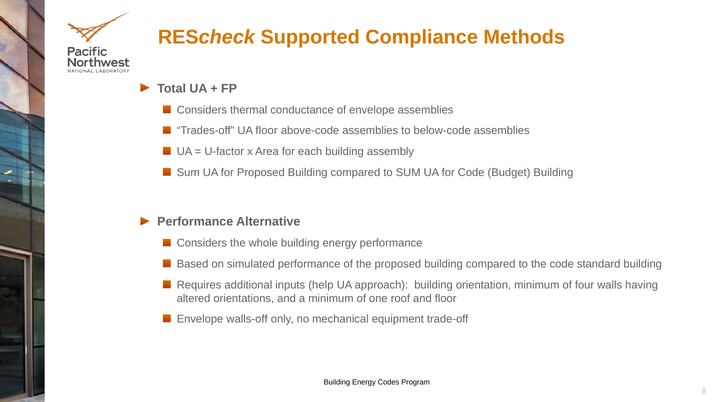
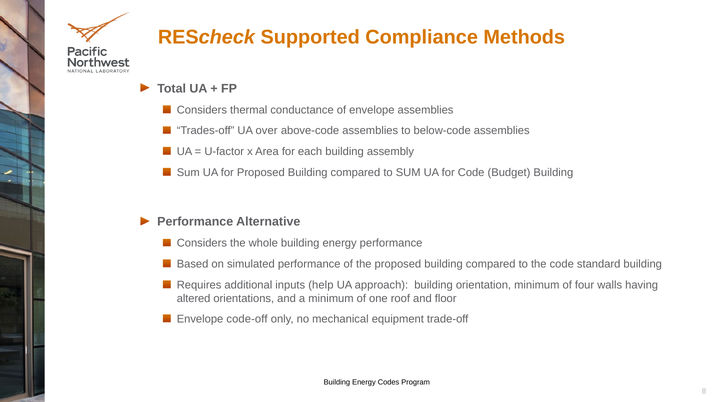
UA floor: floor -> over (267, 131)
walls-off: walls-off -> code-off (247, 319)
